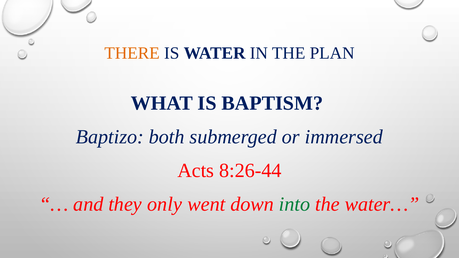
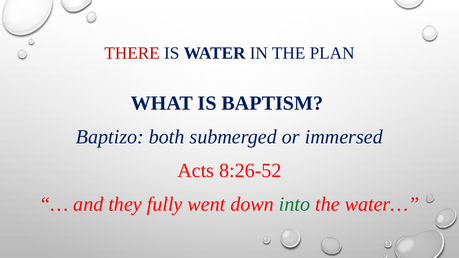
THERE colour: orange -> red (132, 53)
8:26-44: 8:26-44 -> 8:26-52 (250, 171)
only: only -> fully (165, 204)
